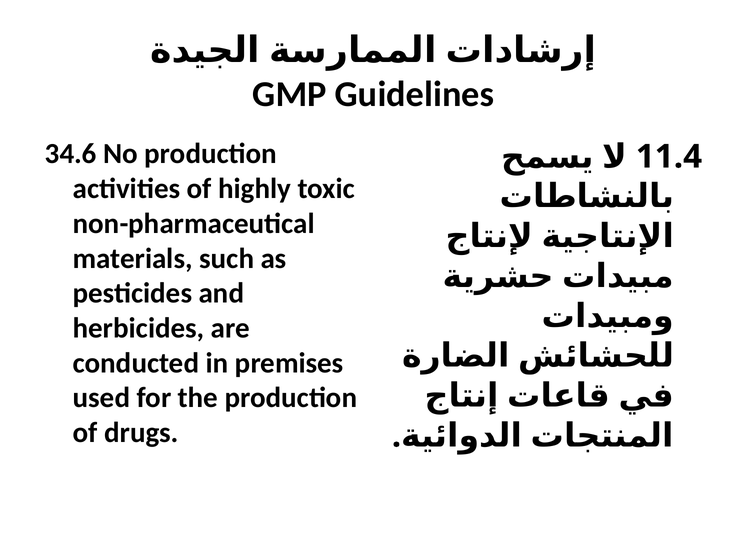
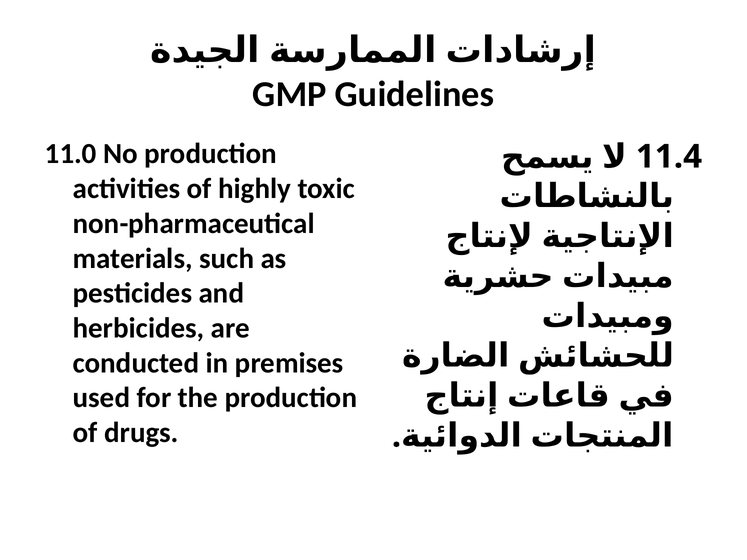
34.6: 34.6 -> 11.0 (71, 154)
